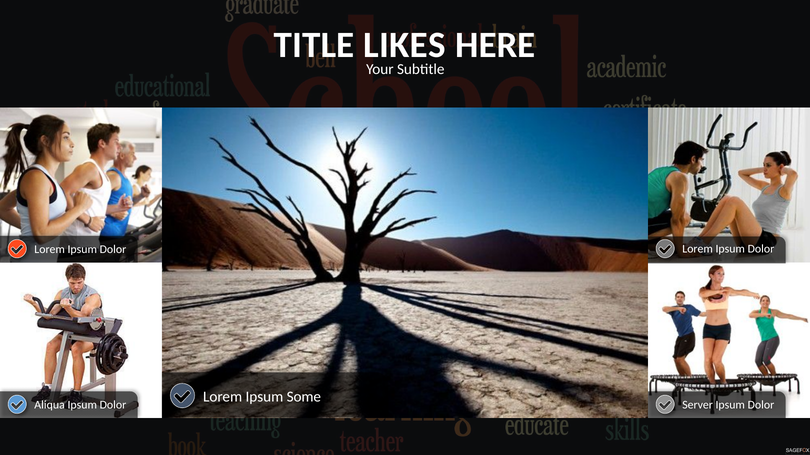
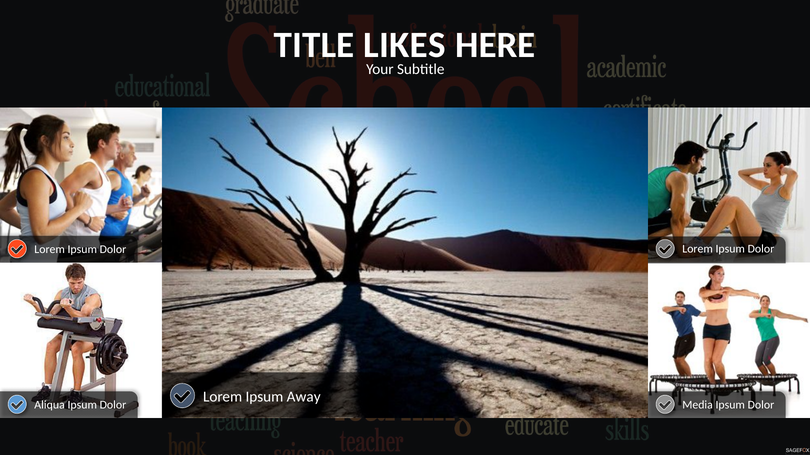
Some: Some -> Away (304, 397)
Server: Server -> Media (698, 405)
